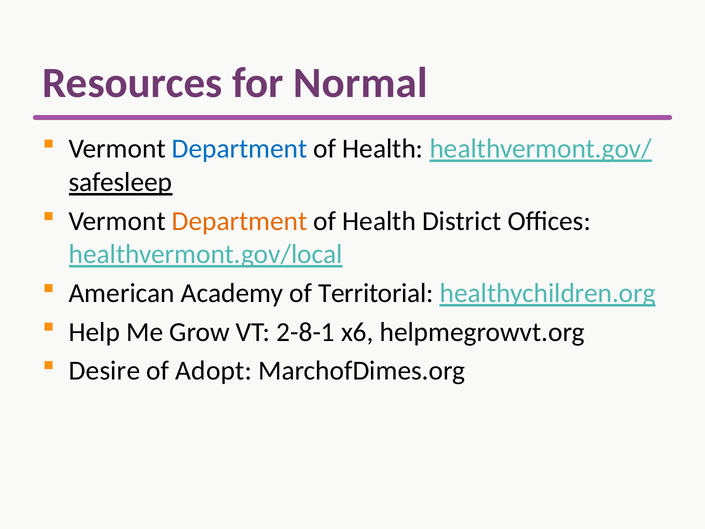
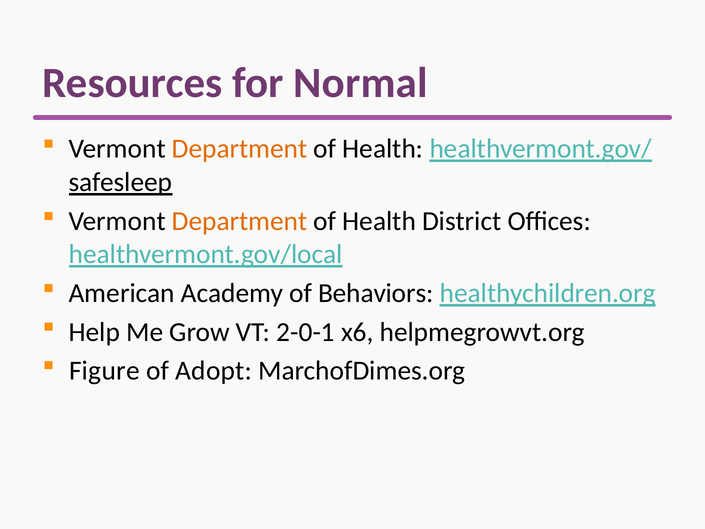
Department colour: blue -> orange (240, 149)
Territorial: Territorial -> Behaviors (376, 293)
2-8-1: 2-8-1 -> 2-0-1 (306, 332)
Desire: Desire -> Figure (104, 371)
